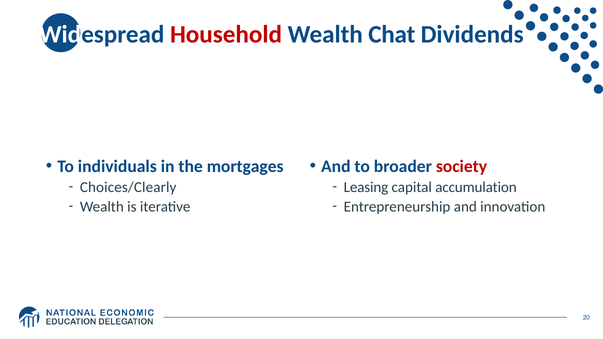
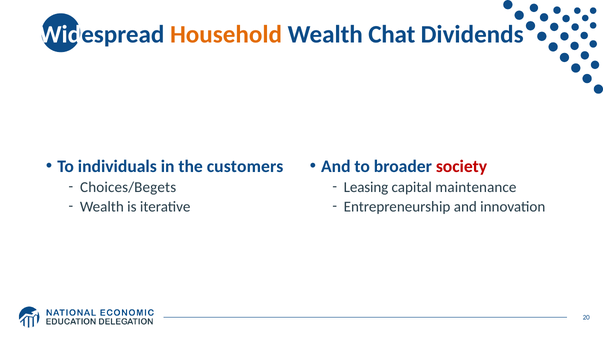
Household colour: red -> orange (226, 34)
mortgages: mortgages -> customers (245, 166)
Choices/Clearly: Choices/Clearly -> Choices/Begets (128, 187)
accumulation: accumulation -> maintenance (476, 187)
